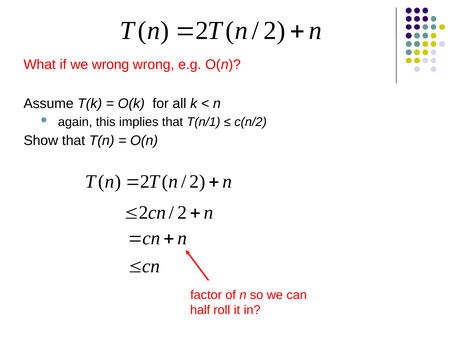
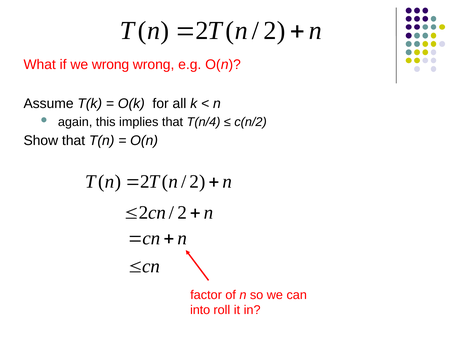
T(n/1: T(n/1 -> T(n/4 (204, 122)
half: half -> into (200, 310)
